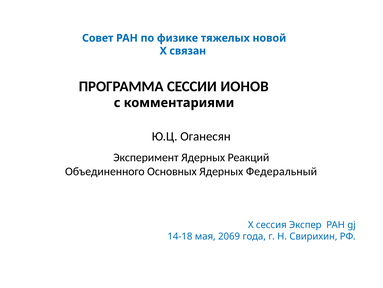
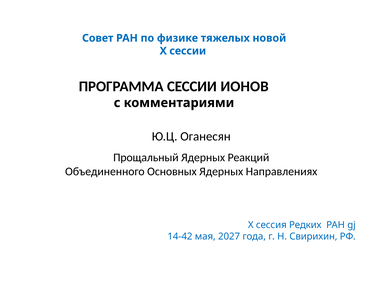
X связан: связан -> сессии (188, 51)
Эксперимент: Эксперимент -> Прощальный (146, 157)
Федеральный: Федеральный -> Направлениях (282, 171)
Экспер: Экспер -> Редких (305, 224)
14-18: 14-18 -> 14-42 (180, 236)
2069: 2069 -> 2027 (229, 236)
